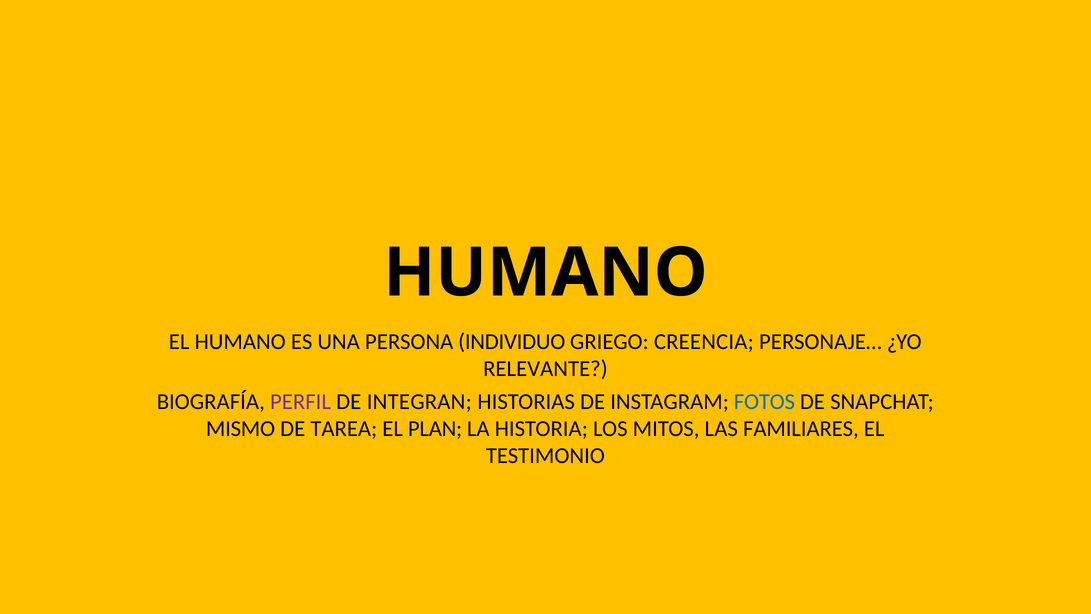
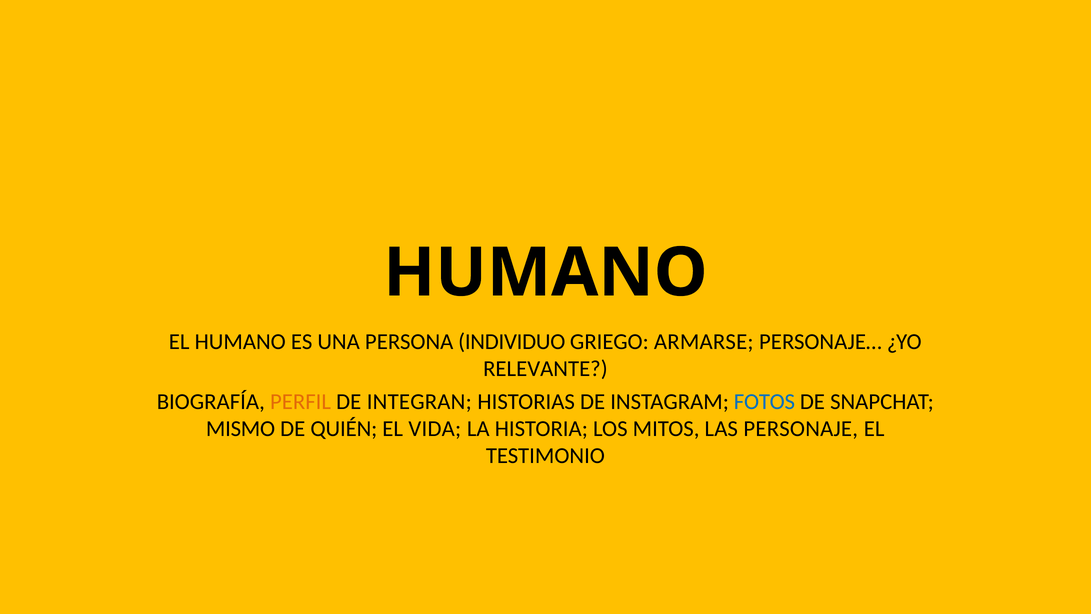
CREENCIA: CREENCIA -> ARMARSE (704, 341)
PERFIL colour: purple -> orange (301, 401)
TAREA: TAREA -> QUIÉN (344, 428)
PLAN: PLAN -> VIDA (435, 428)
FAMILIARES: FAMILIARES -> PERSONAJE (801, 428)
